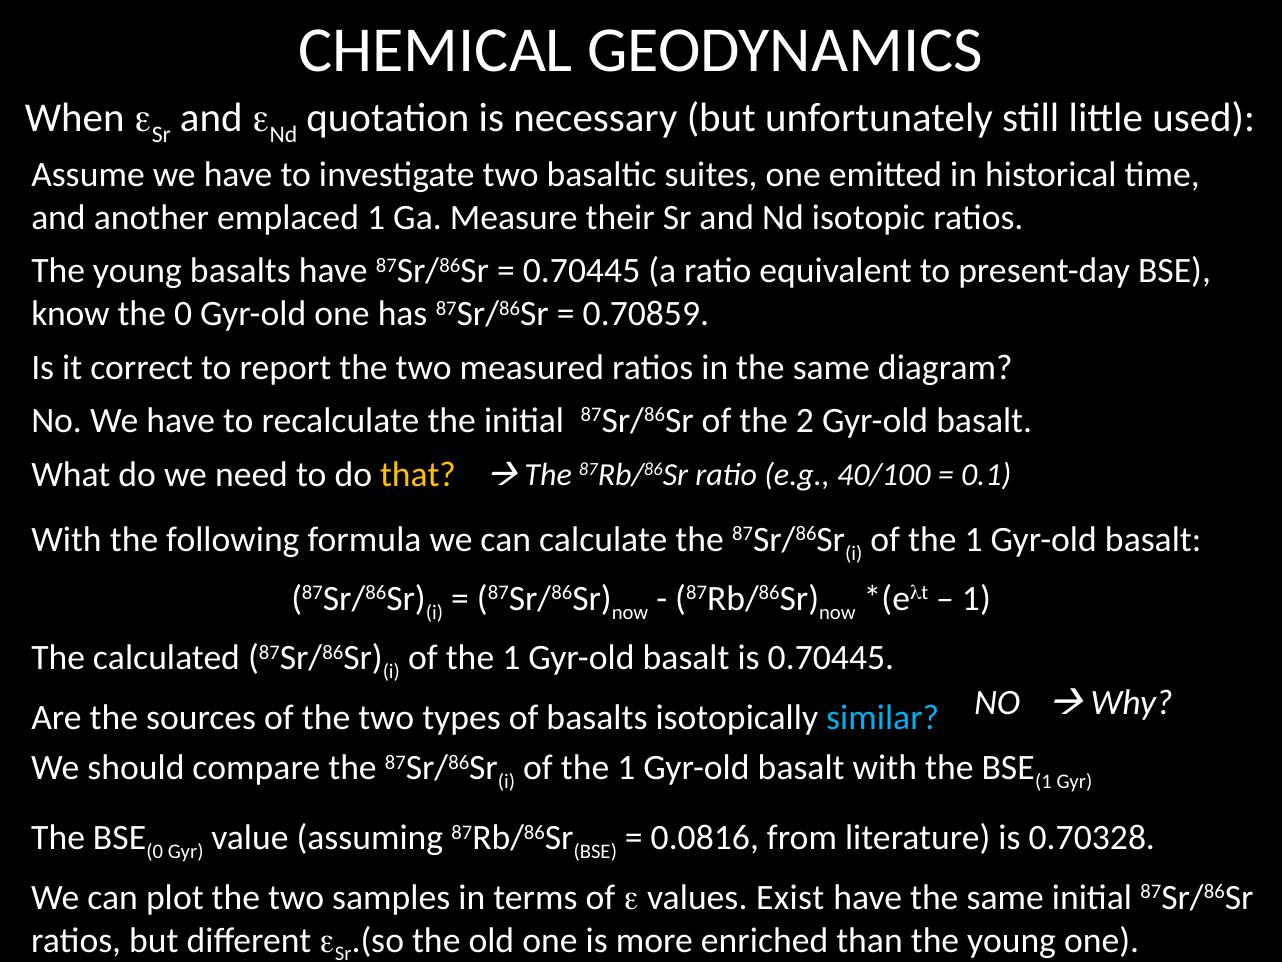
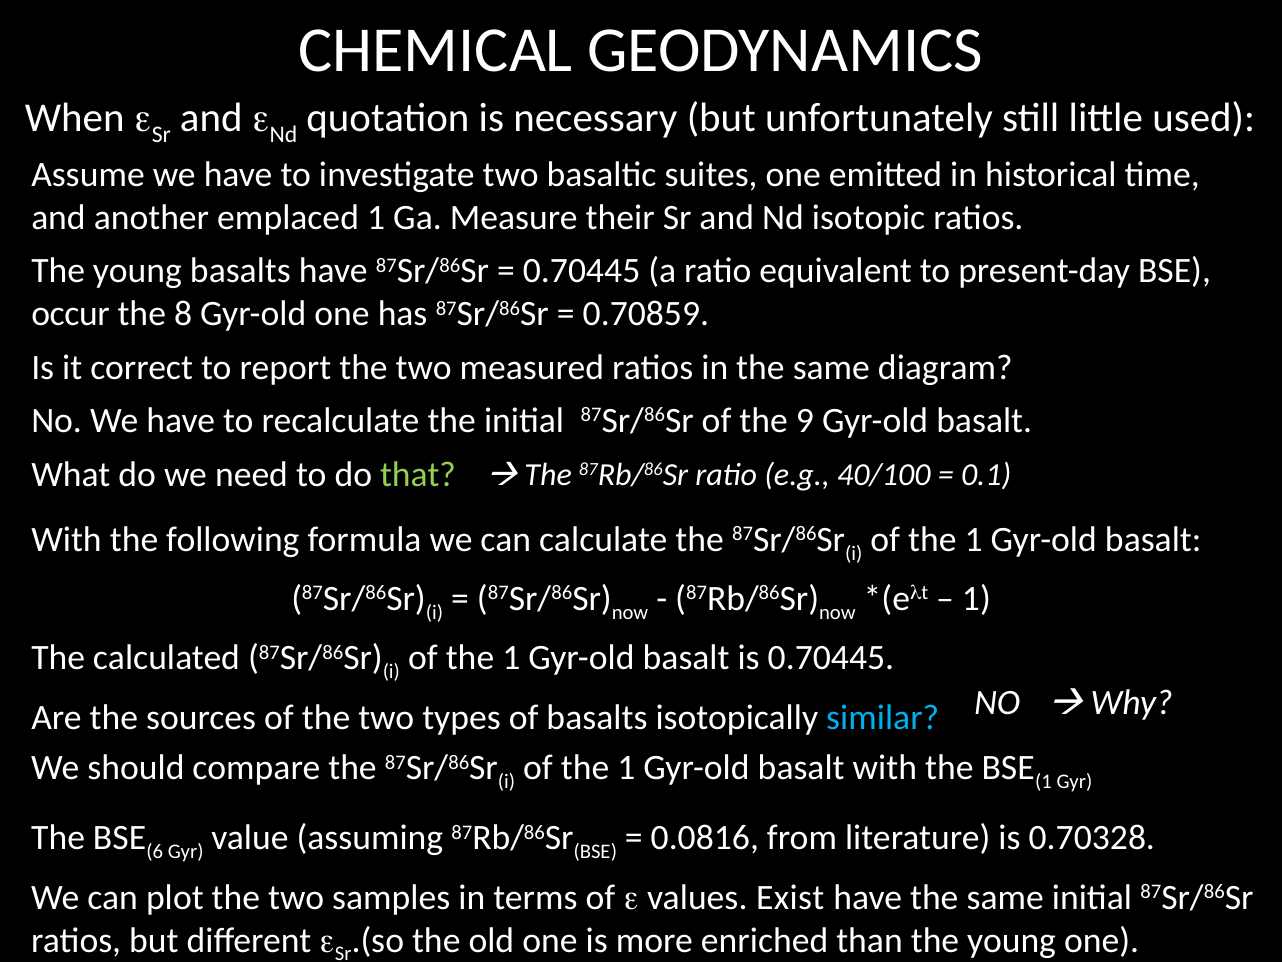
know: know -> occur (71, 314)
the 0: 0 -> 8 (183, 314)
2: 2 -> 9 (805, 421)
that colour: yellow -> light green (418, 474)
BSE 0: 0 -> 6 (155, 852)
